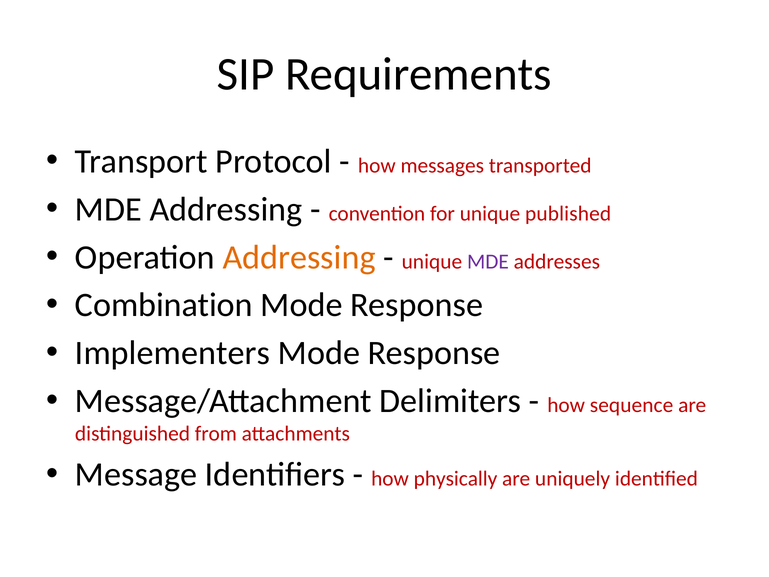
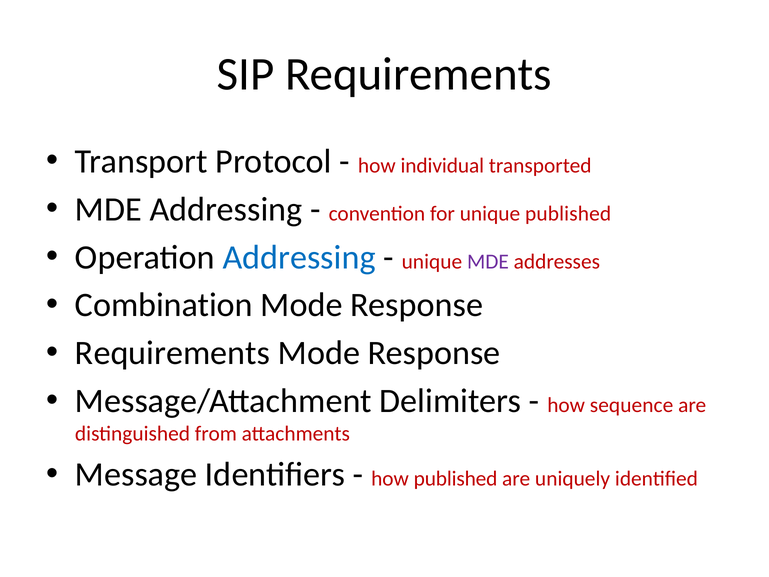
messages: messages -> individual (442, 166)
Addressing colour: orange -> blue (299, 257)
Implementers: Implementers -> Requirements (173, 353)
how physically: physically -> published (456, 479)
